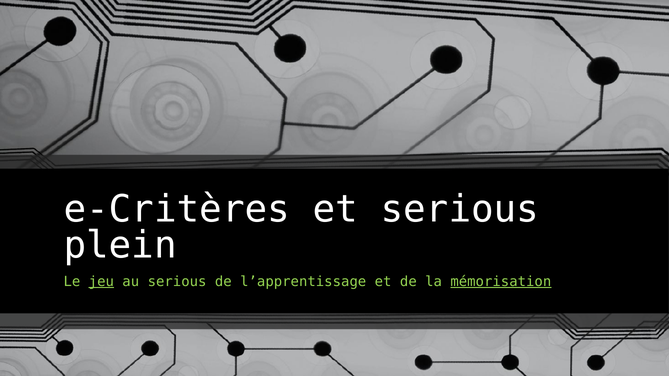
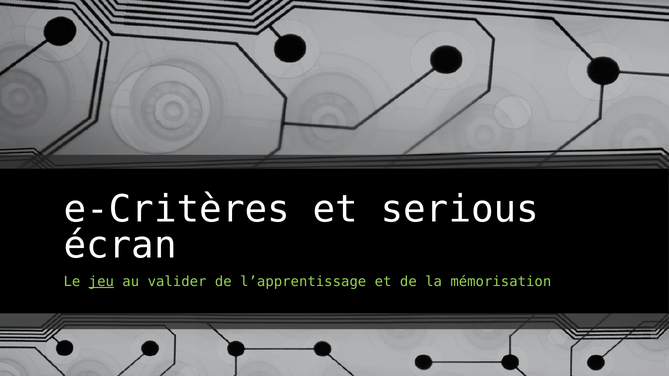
plein: plein -> écran (120, 245)
au serious: serious -> valider (177, 282)
mémorisation underline: present -> none (501, 282)
